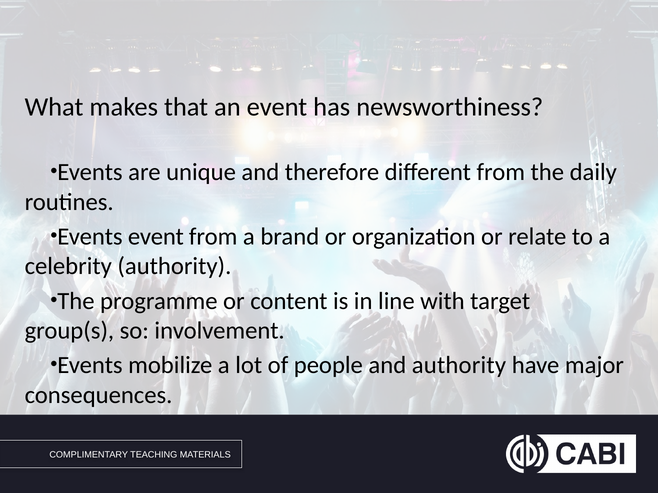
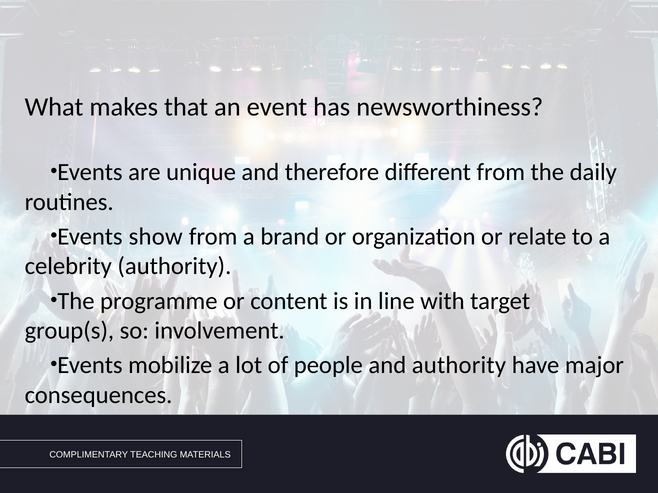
Events event: event -> show (156, 237)
